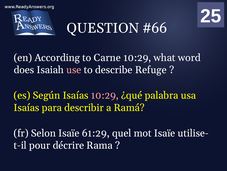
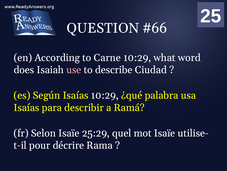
Refuge: Refuge -> Ciudad (151, 70)
10:29 colour: pink -> white (105, 95)
61:29: 61:29 -> 25:29 (96, 133)
